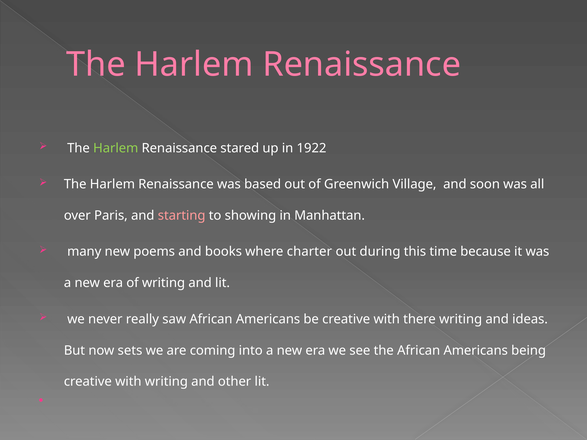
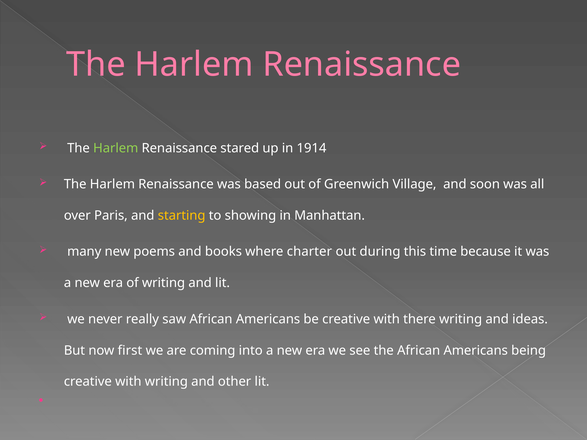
1922: 1922 -> 1914 (312, 148)
starting colour: pink -> yellow (182, 216)
sets: sets -> first (130, 351)
